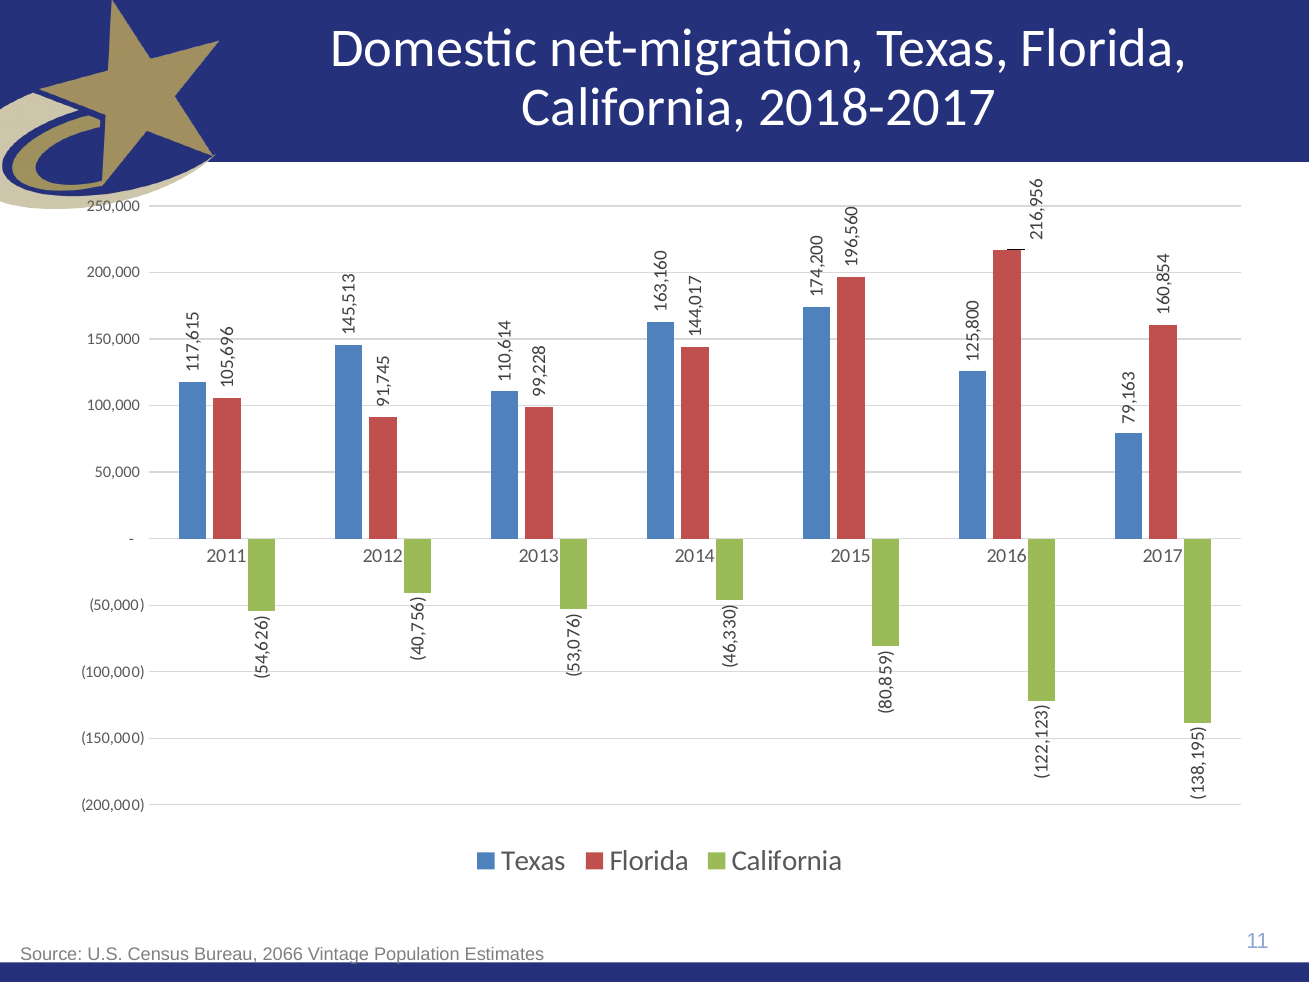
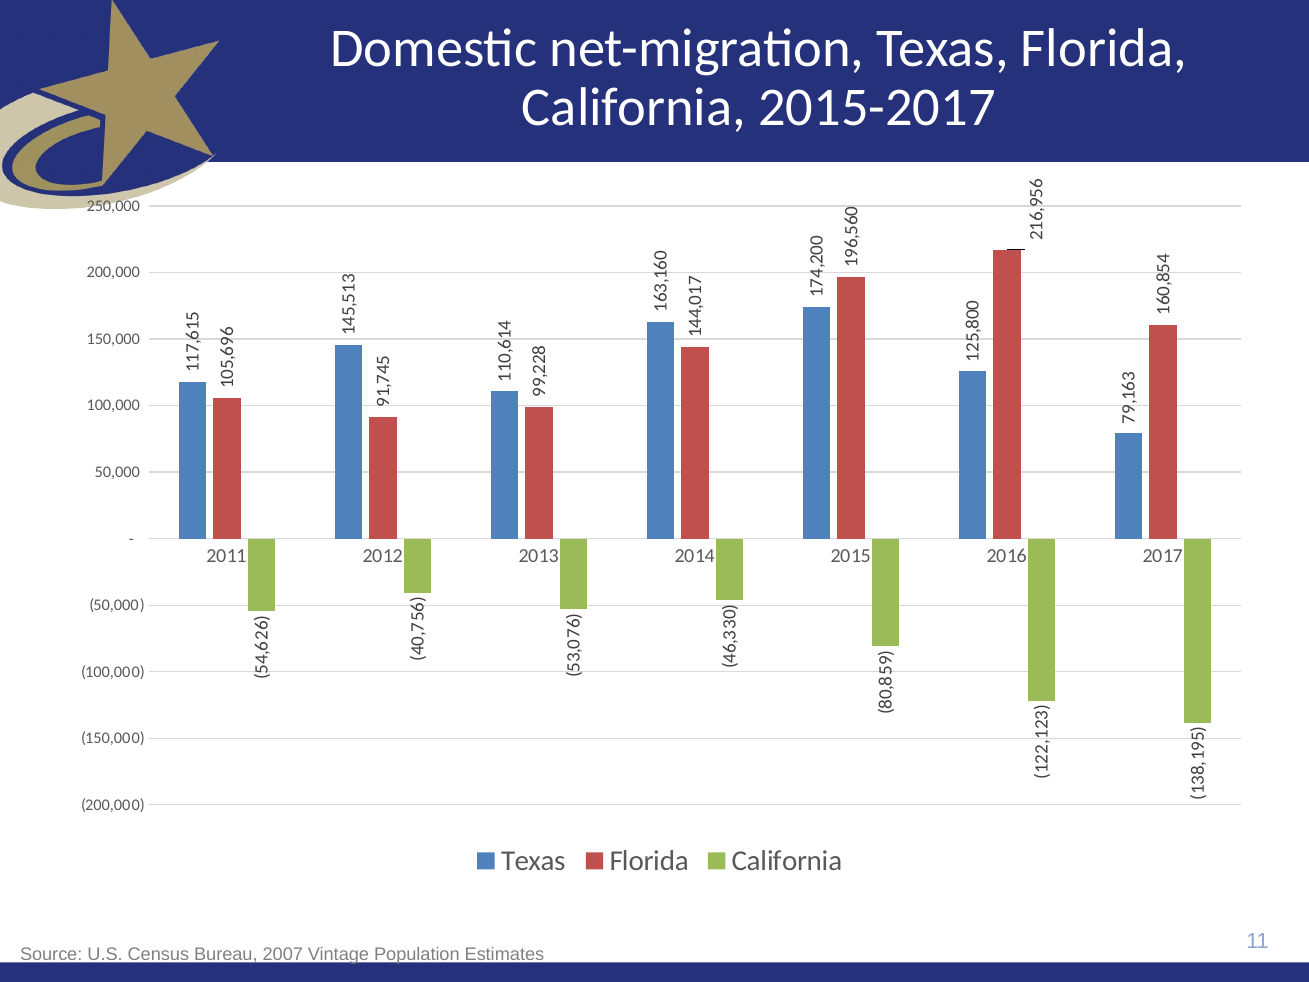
2018-2017: 2018-2017 -> 2015-2017 (877, 108)
2066: 2066 -> 2007 (283, 955)
